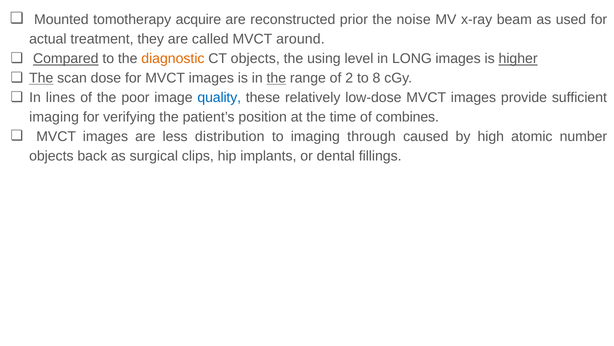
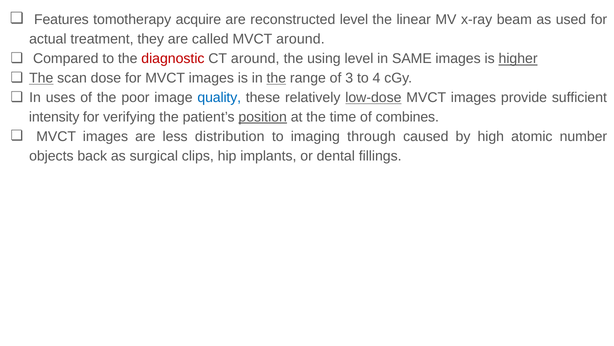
Mounted: Mounted -> Features (61, 20)
reconstructed prior: prior -> level (354, 20)
noise: noise -> linear (414, 20)
Compared underline: present -> none (66, 59)
diagnostic colour: orange -> red (173, 59)
CT objects: objects -> around (255, 59)
LONG: LONG -> SAME (412, 59)
2: 2 -> 3 (349, 78)
8: 8 -> 4 (377, 78)
lines: lines -> uses (61, 97)
low-dose underline: none -> present (373, 97)
imaging: imaging -> intensity (54, 117)
position underline: none -> present (263, 117)
